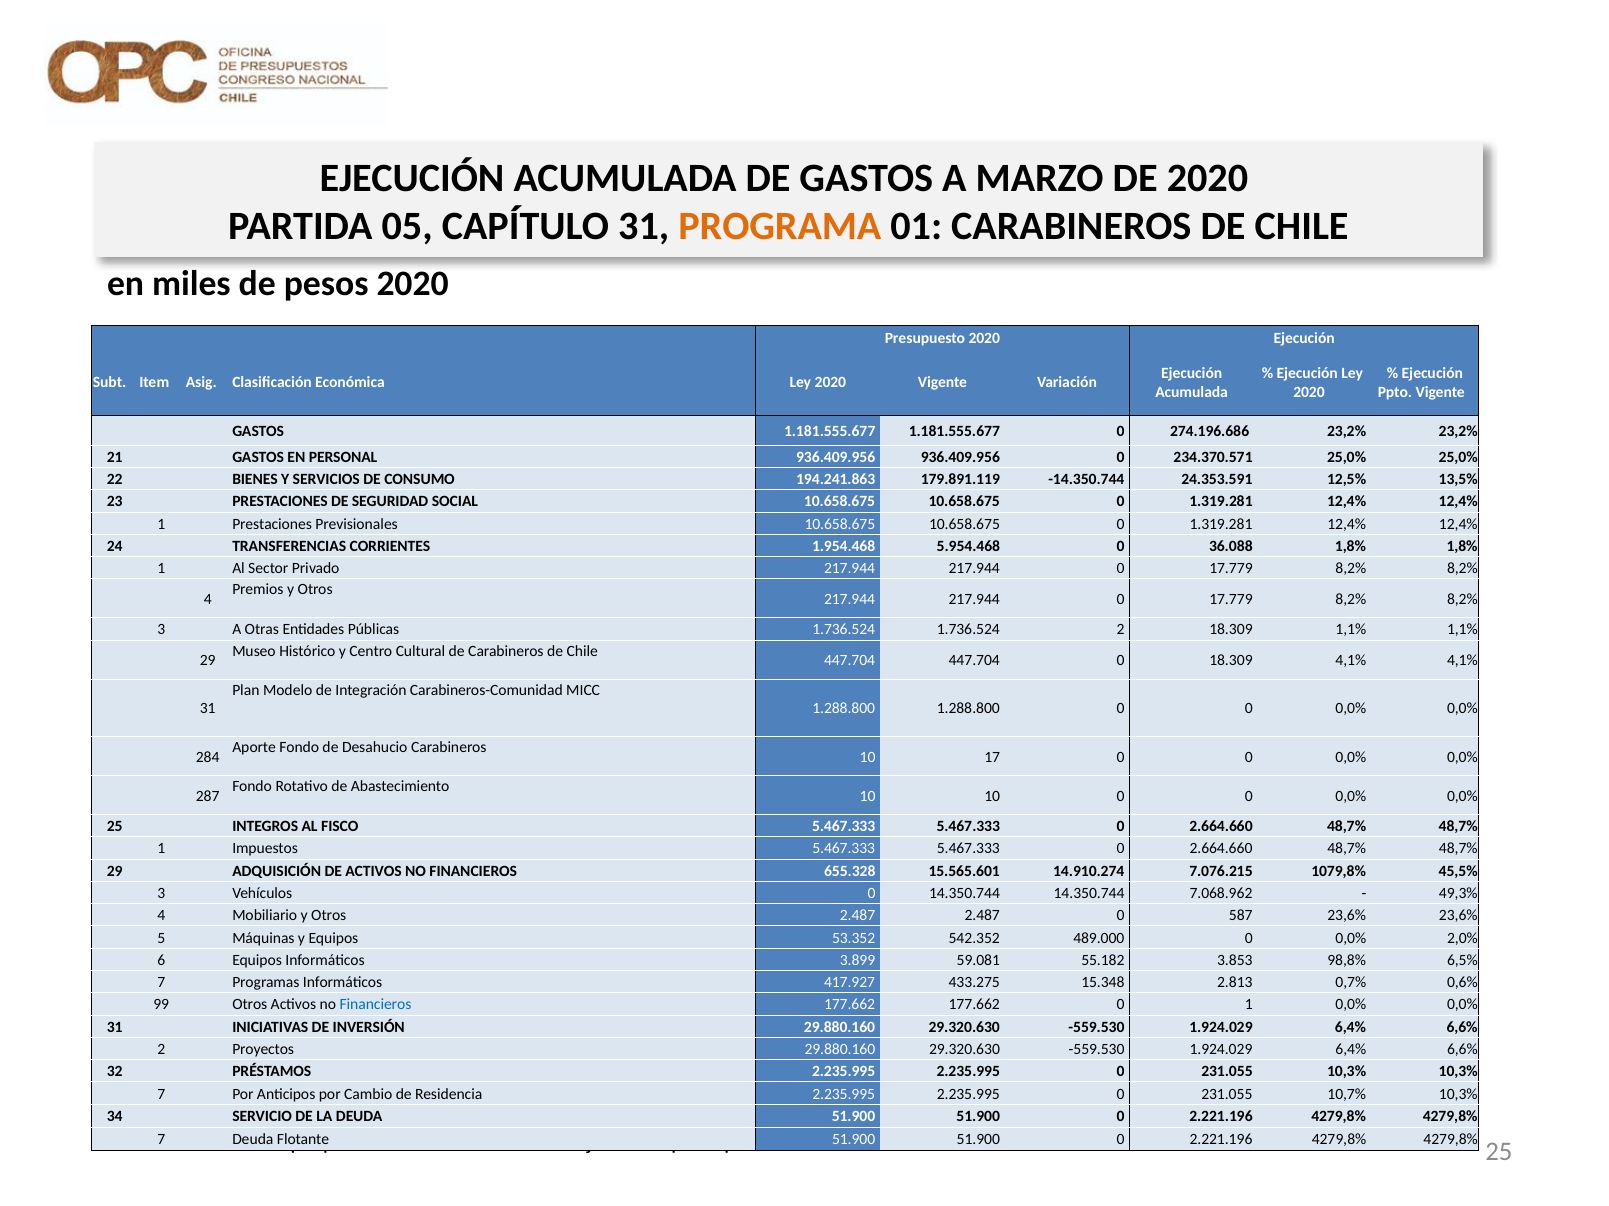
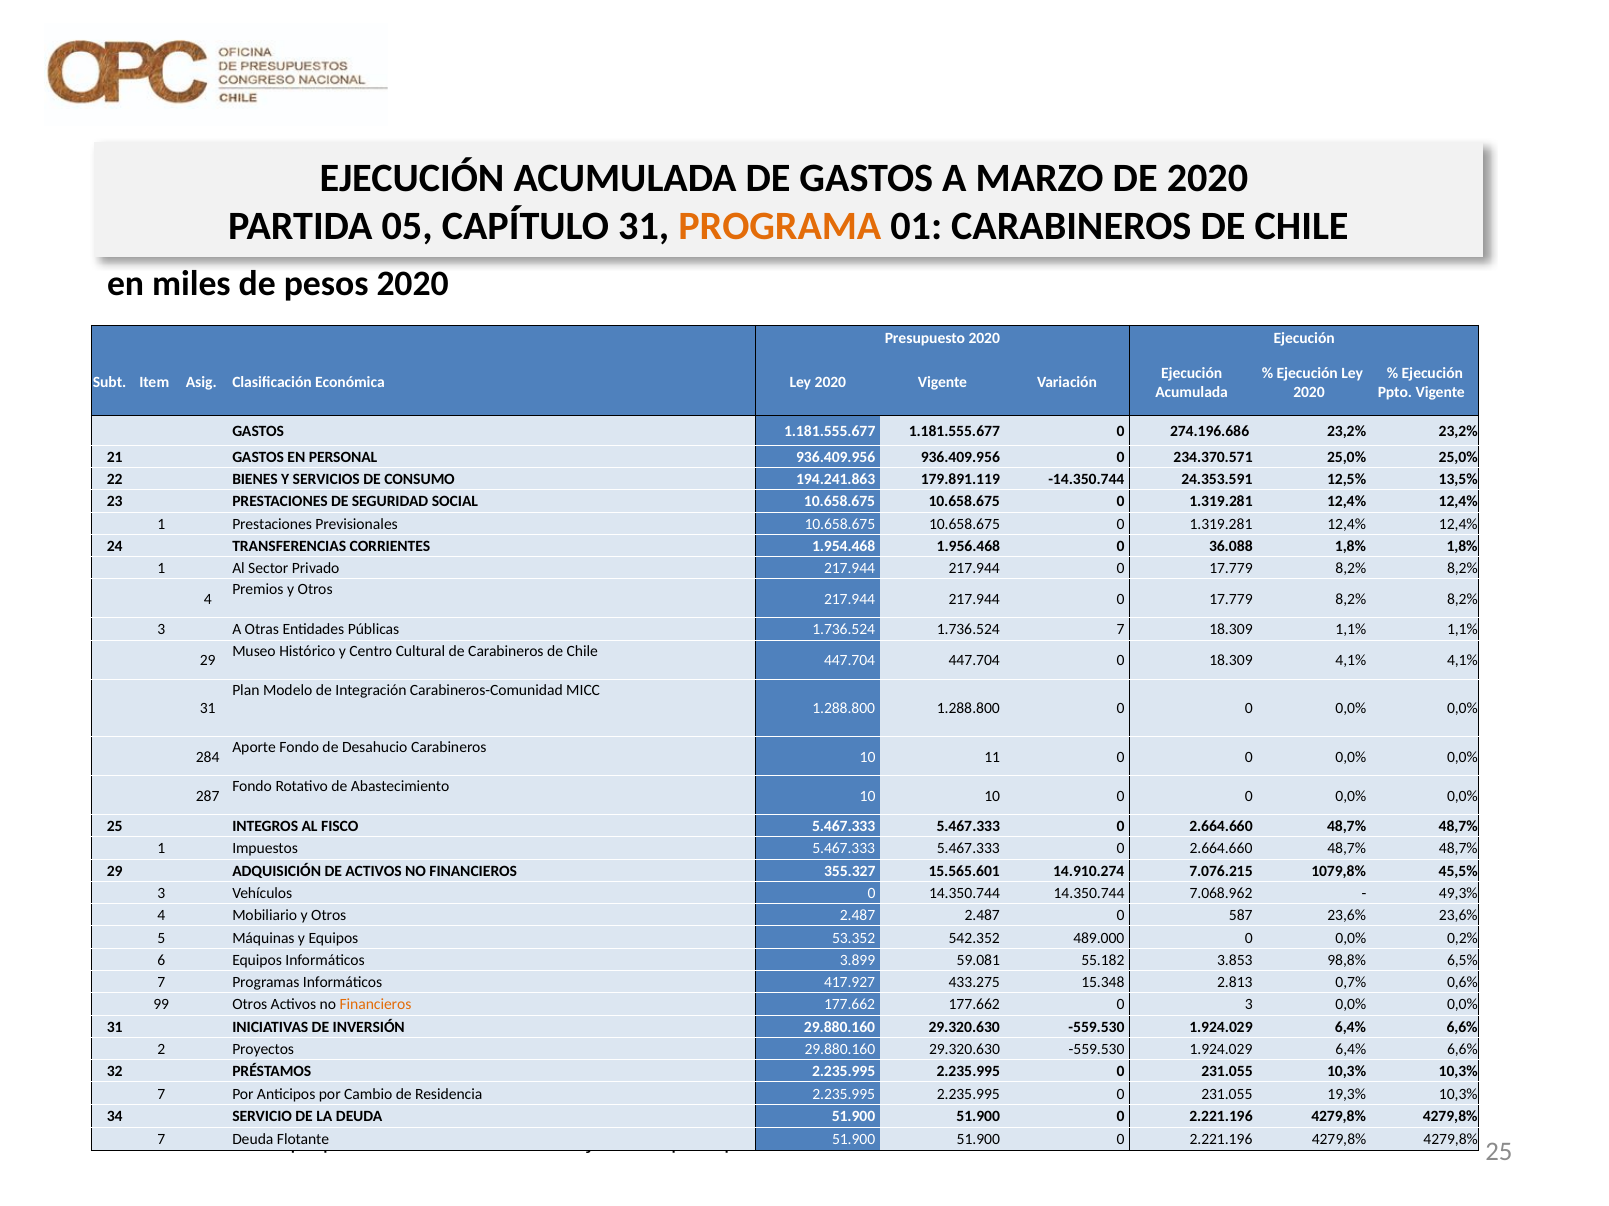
5.954.468: 5.954.468 -> 1.956.468 (968, 547)
1.736.524 2: 2 -> 7 (1121, 630)
17: 17 -> 11 (992, 757)
655.328: 655.328 -> 355.327 (850, 872)
2,0%: 2,0% -> 0,2% (1462, 938)
Financieros colour: blue -> orange (375, 1005)
0 1: 1 -> 3 (1249, 1005)
10,7%: 10,7% -> 19,3% (1347, 1095)
